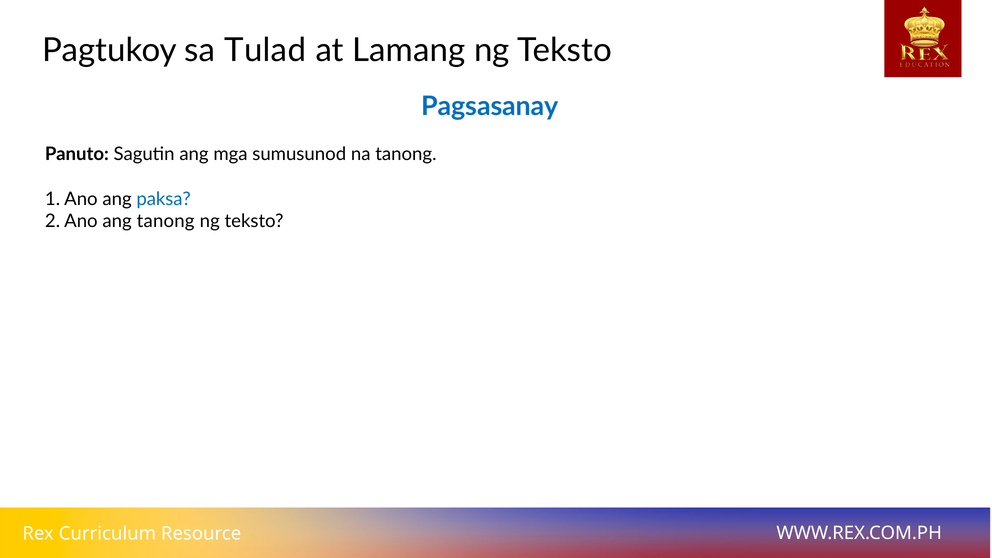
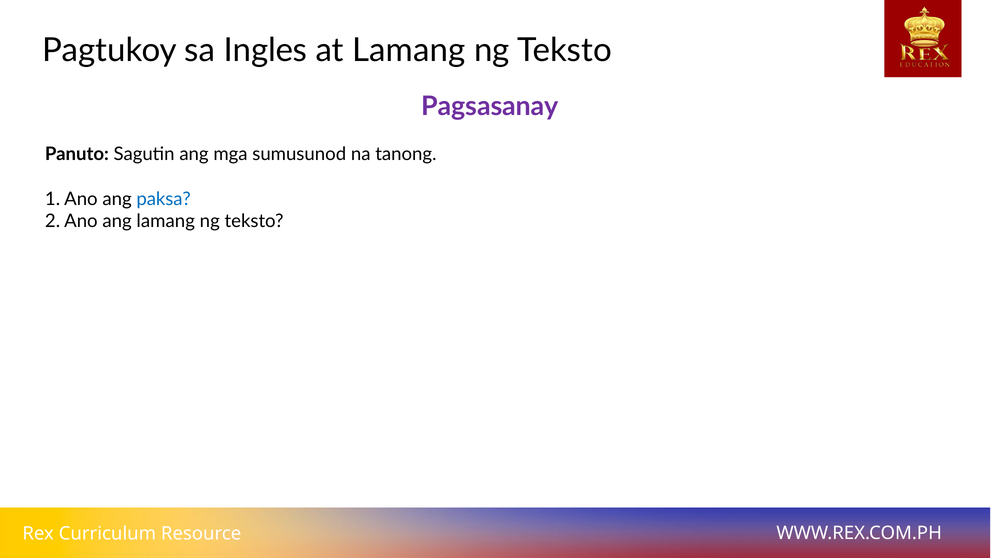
Tulad: Tulad -> Ingles (266, 51)
Pagsasanay colour: blue -> purple (490, 107)
ang tanong: tanong -> lamang (166, 221)
